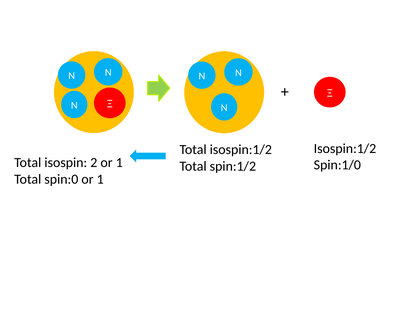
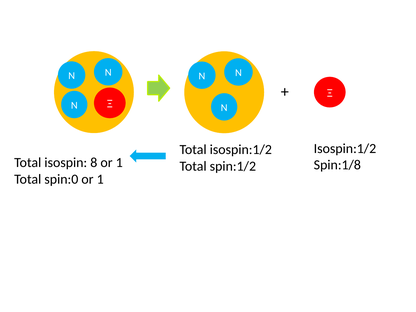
2: 2 -> 8 (94, 162)
Spin:1/0: Spin:1/0 -> Spin:1/8 (337, 165)
